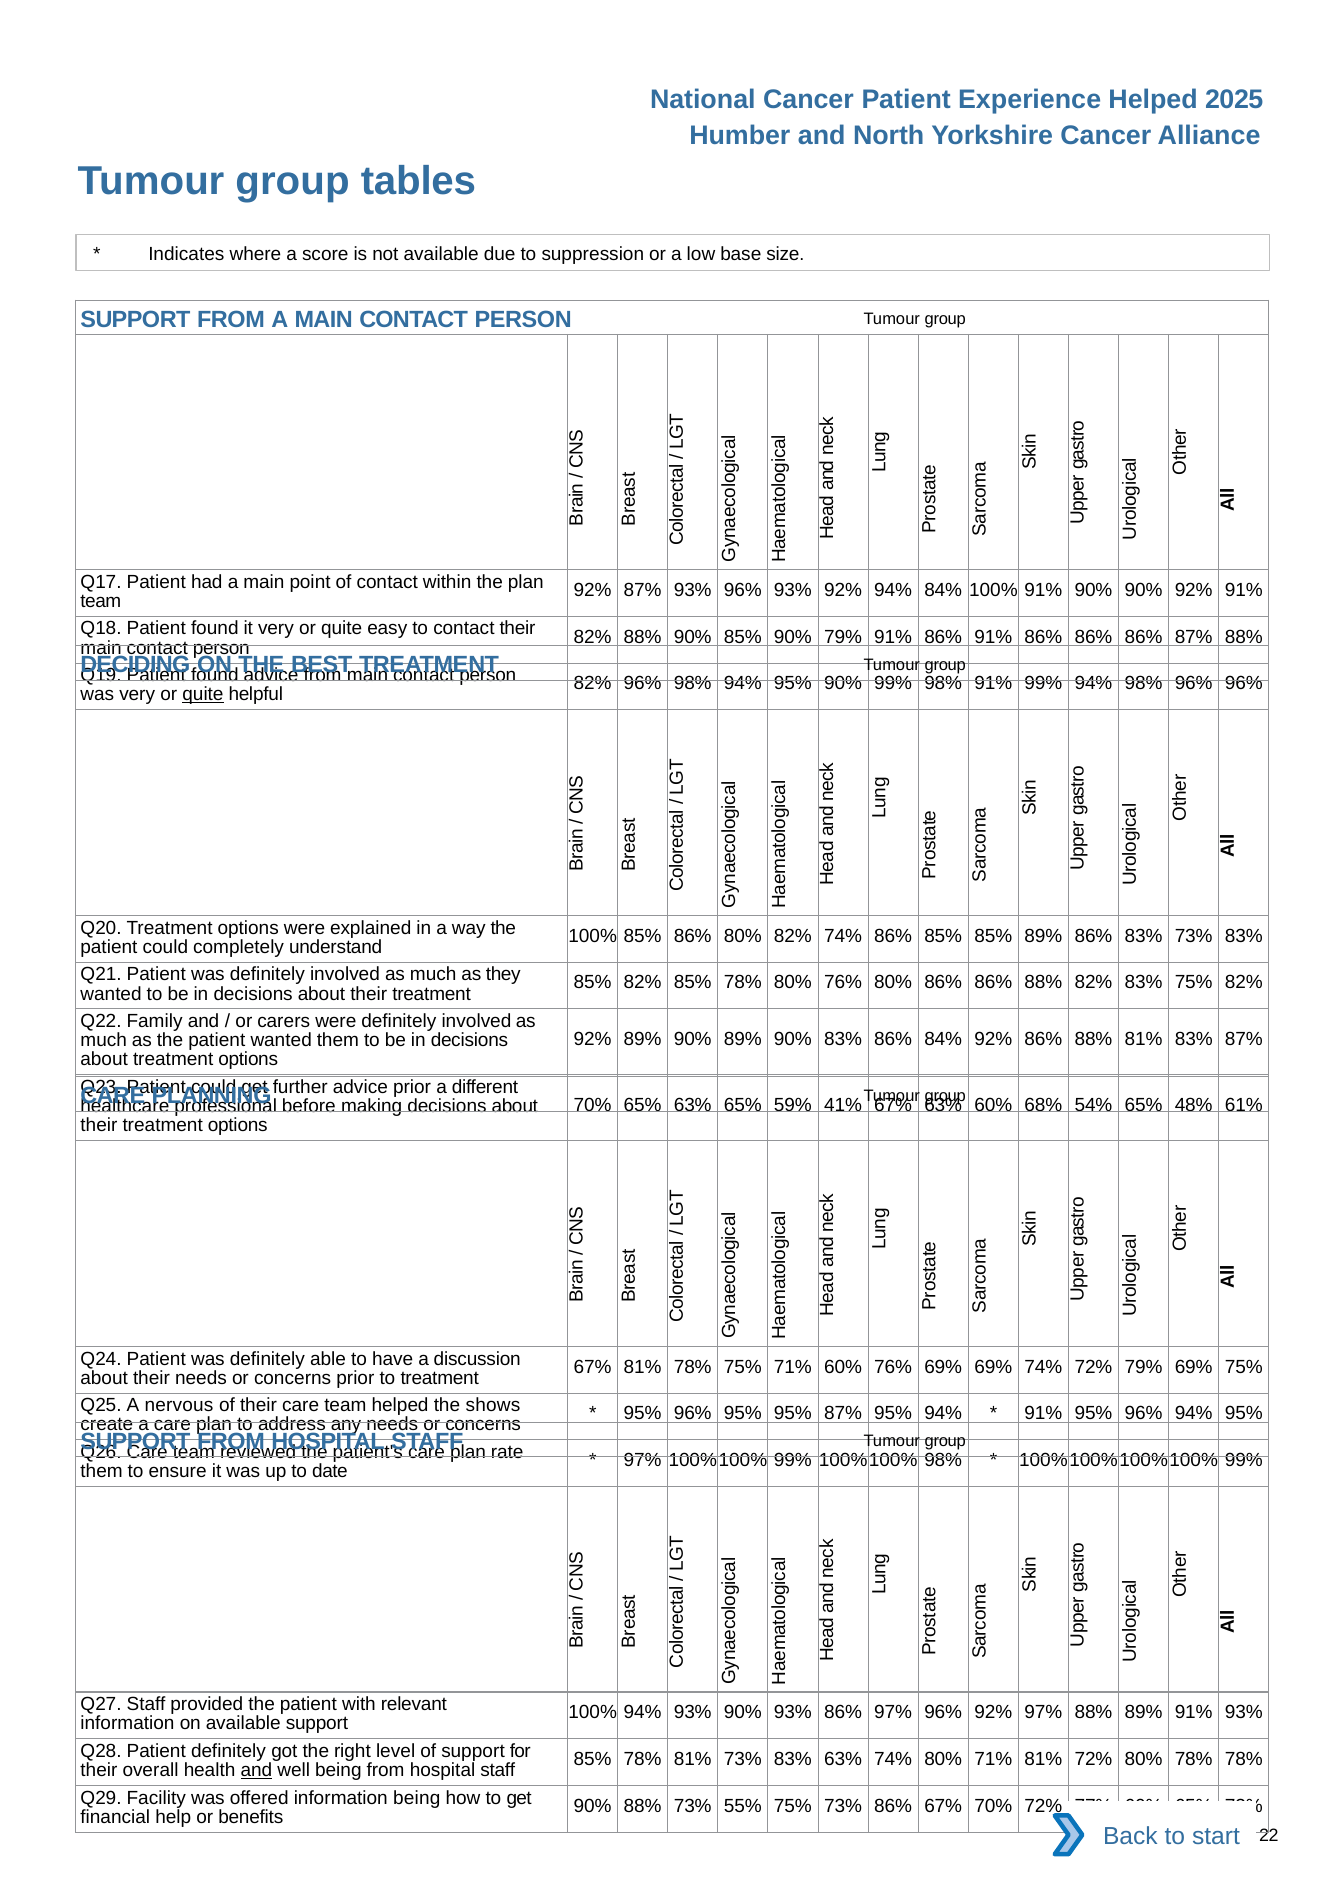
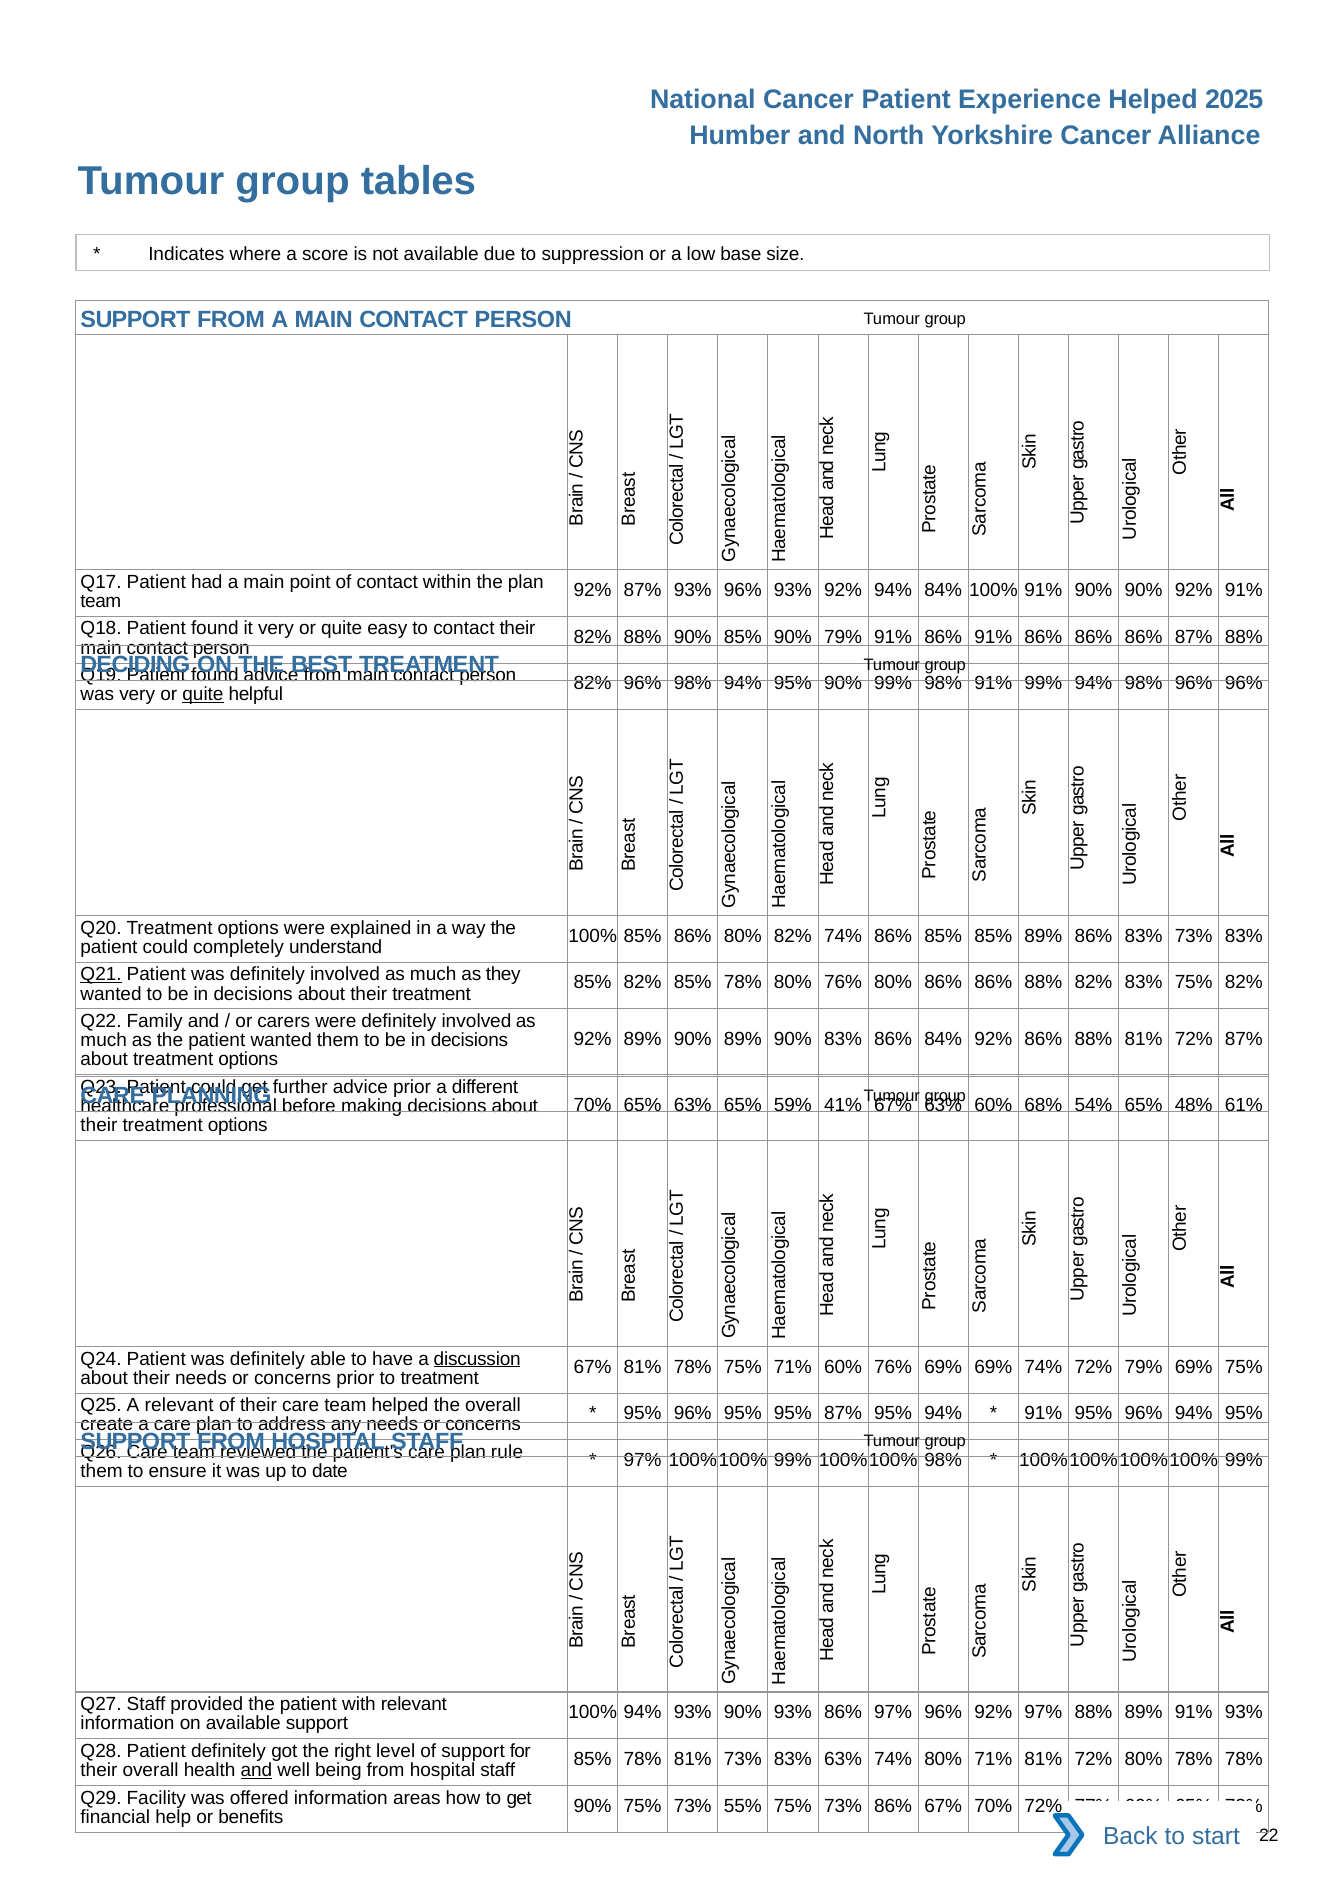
Q21 underline: none -> present (101, 975)
88% 81% 83%: 83% -> 72% (1194, 1039)
discussion underline: none -> present (477, 1359)
A nervous: nervous -> relevant (179, 1406)
the shows: shows -> overall (493, 1406)
rate: rate -> rule (507, 1453)
information being: being -> areas (417, 1798)
90% 88%: 88% -> 75% (643, 1806)
